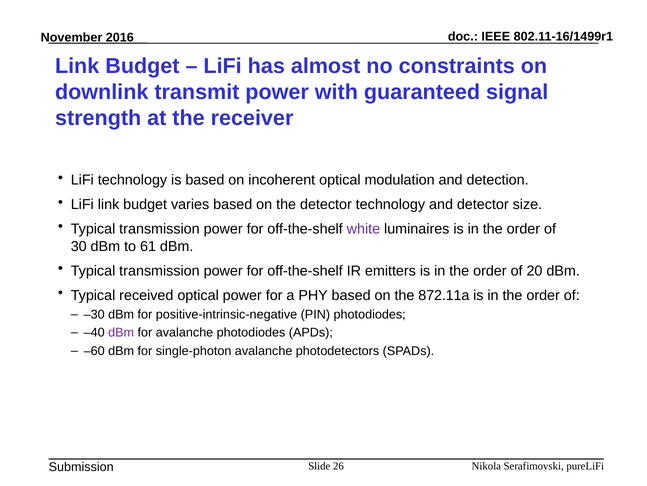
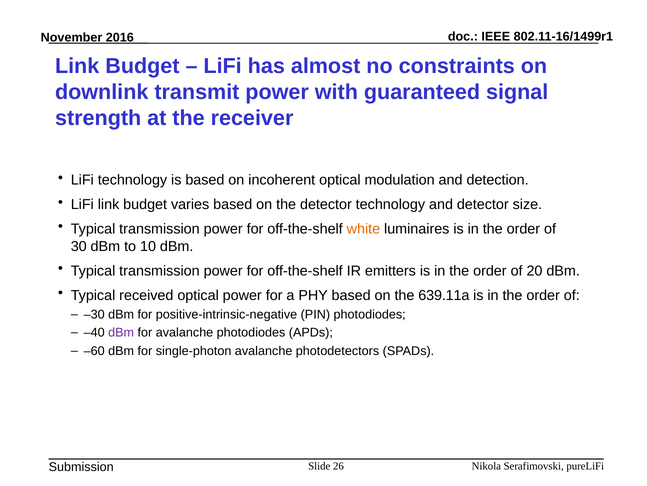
white colour: purple -> orange (363, 229)
61: 61 -> 10 (148, 246)
872.11a: 872.11a -> 639.11a (444, 295)
